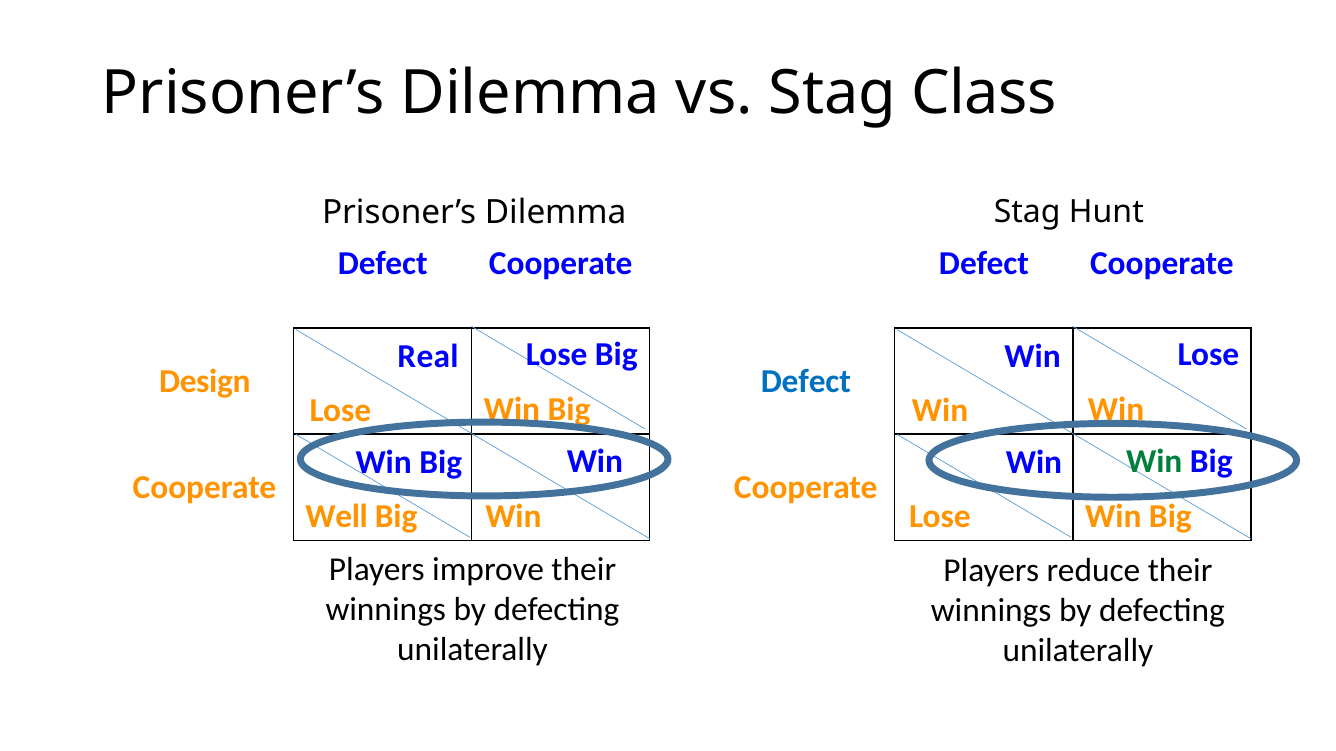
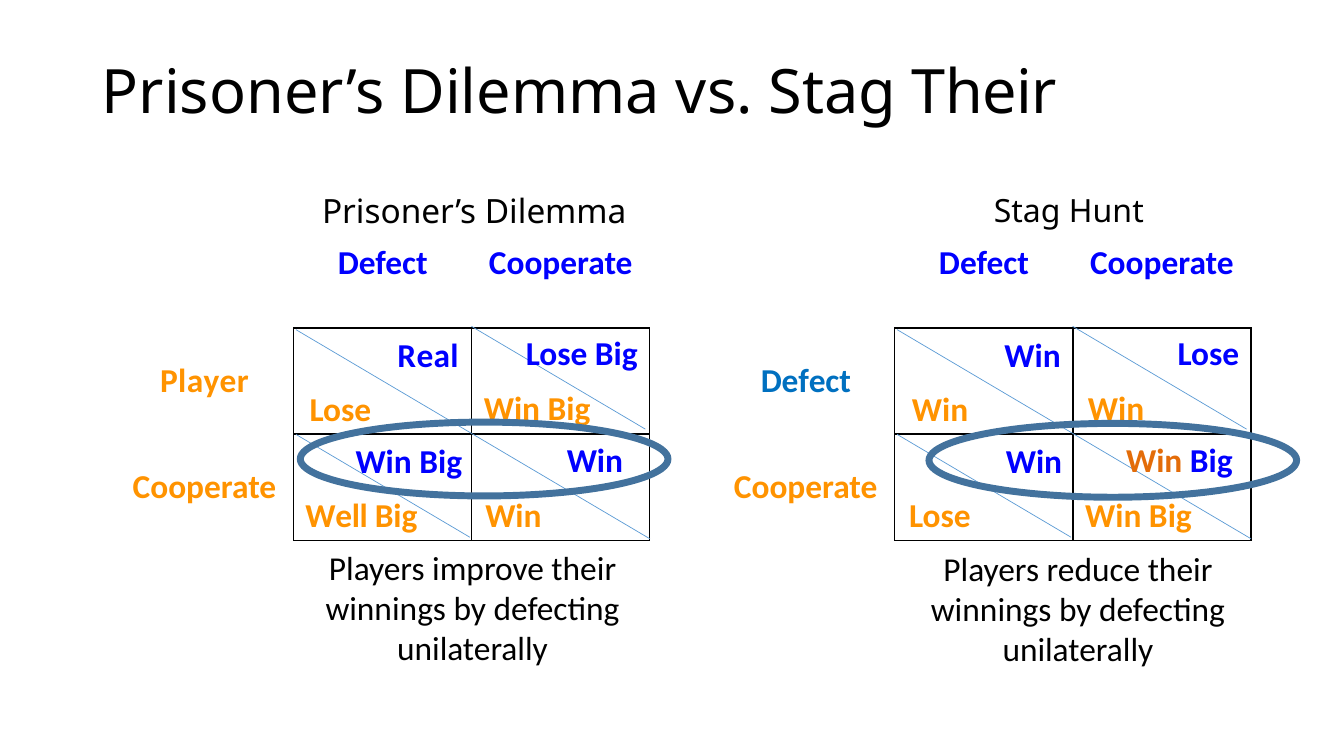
Stag Class: Class -> Their (984, 93)
Design: Design -> Player (204, 382)
Win colour: green -> orange (1154, 462)
